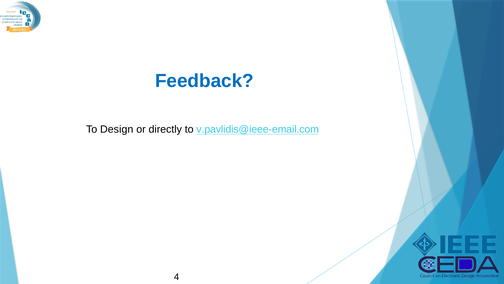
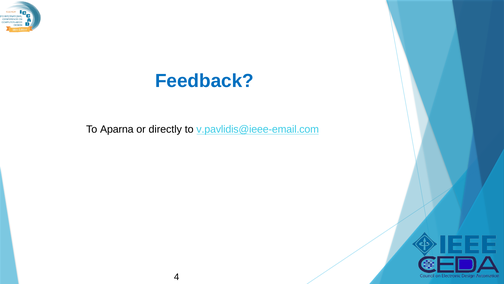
Design: Design -> Aparna (117, 129)
